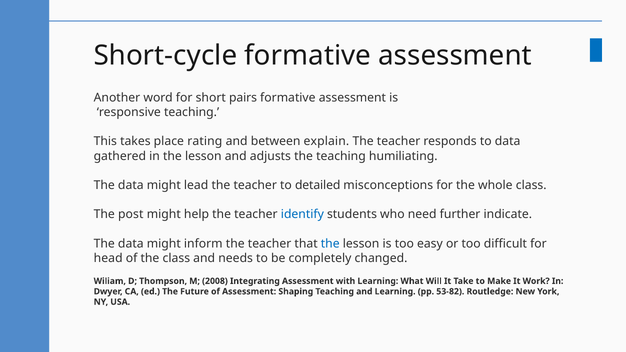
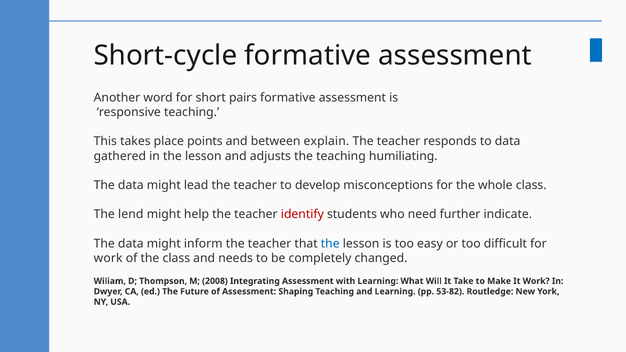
rating: rating -> points (205, 141)
detailed: detailed -> develop (318, 185)
post: post -> lend (131, 215)
identify colour: blue -> red (302, 215)
head: head -> work (108, 258)
